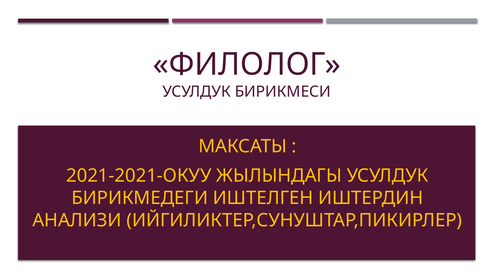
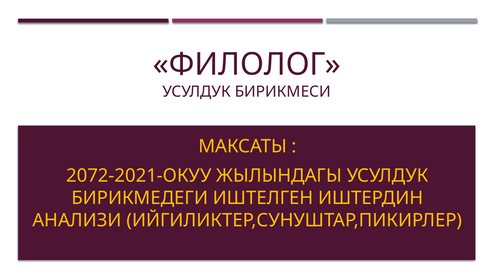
2021-2021-ОКУУ: 2021-2021-ОКУУ -> 2072-2021-ОКУУ (139, 175)
